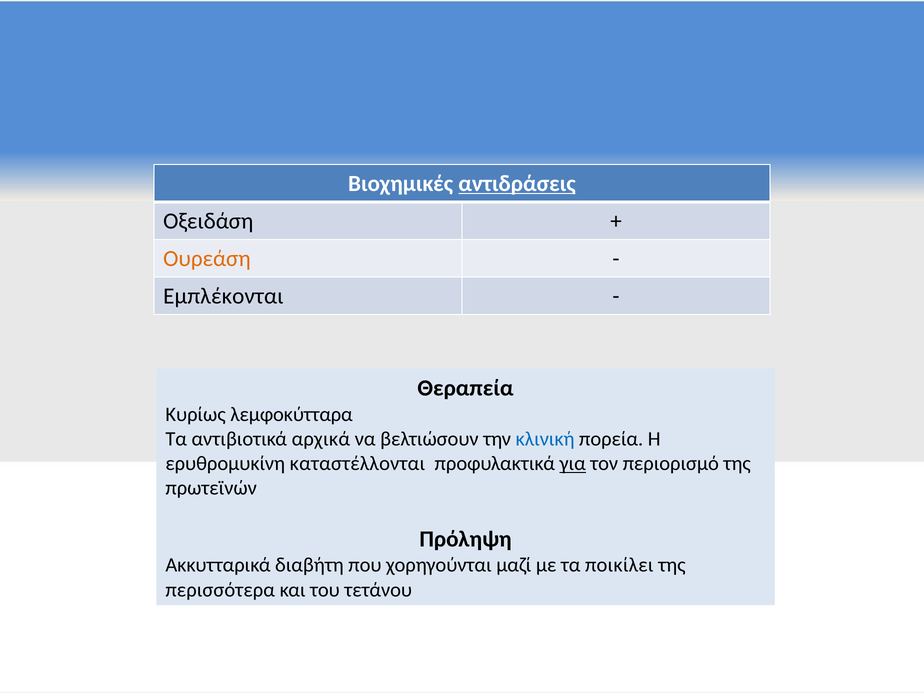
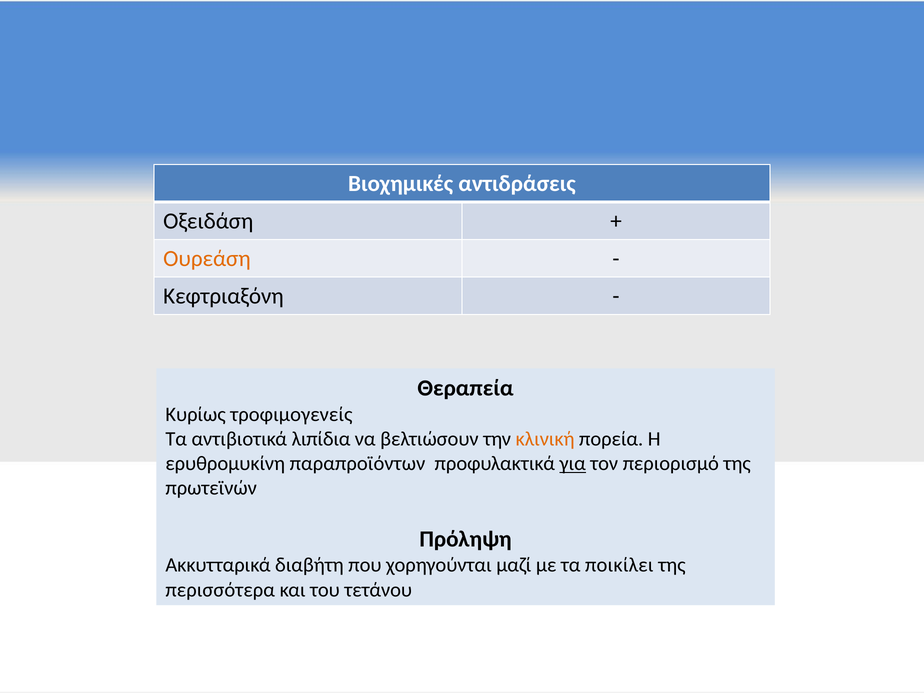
αντιδράσεις underline: present -> none (517, 184)
Εμπλέκονται: Εμπλέκονται -> Κεφτριαξόνη (223, 296)
λεμφοκύτταρα: λεμφοκύτταρα -> τροφιμογενείς (291, 414)
αρχικά: αρχικά -> λιπίδια (321, 439)
κλινική colour: blue -> orange (545, 439)
καταστέλλονται: καταστέλλονται -> παραπροϊόντων (358, 464)
